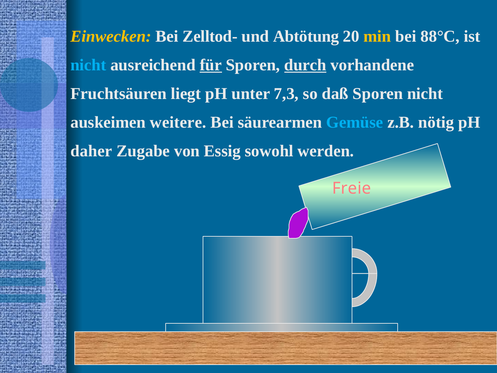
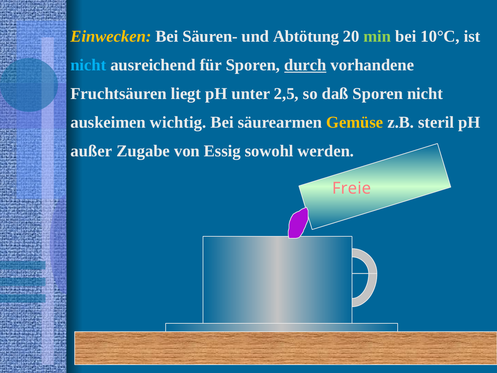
Zelltod-: Zelltod- -> Säuren- (210, 36)
min colour: yellow -> light green (377, 36)
88°C: 88°C -> 10°C (440, 36)
für underline: present -> none (211, 65)
7,3: 7,3 -> 2,5 (286, 94)
weitere: weitere -> wichtig (178, 122)
Gemüse colour: light blue -> yellow (355, 122)
nötig: nötig -> steril (436, 122)
daher: daher -> außer (91, 151)
